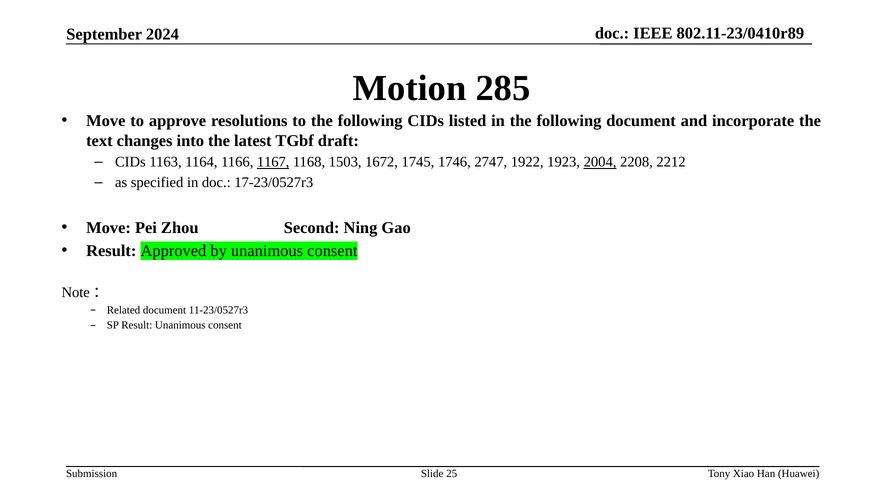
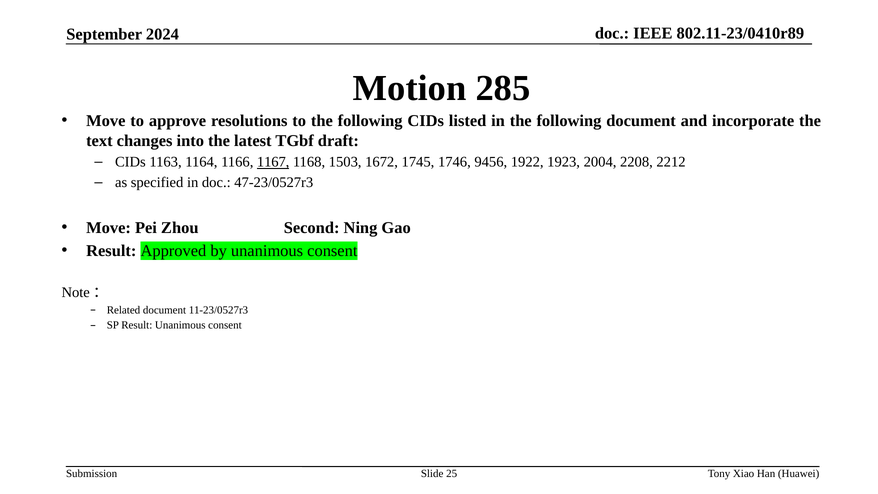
2747: 2747 -> 9456 (491, 162)
2004 underline: present -> none (600, 162)
17-23/0527r3: 17-23/0527r3 -> 47-23/0527r3 (274, 182)
